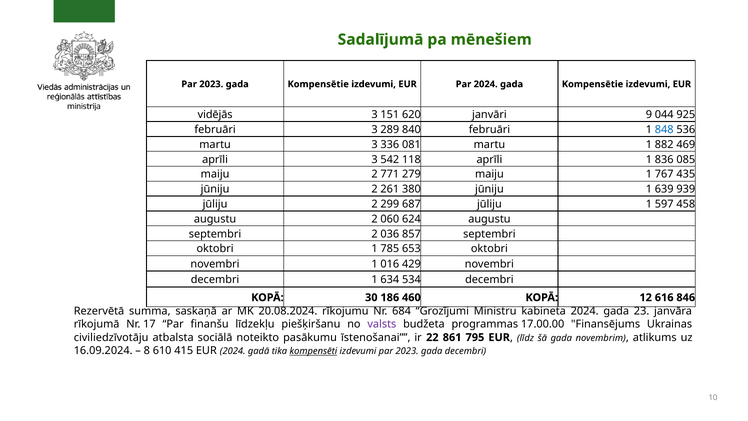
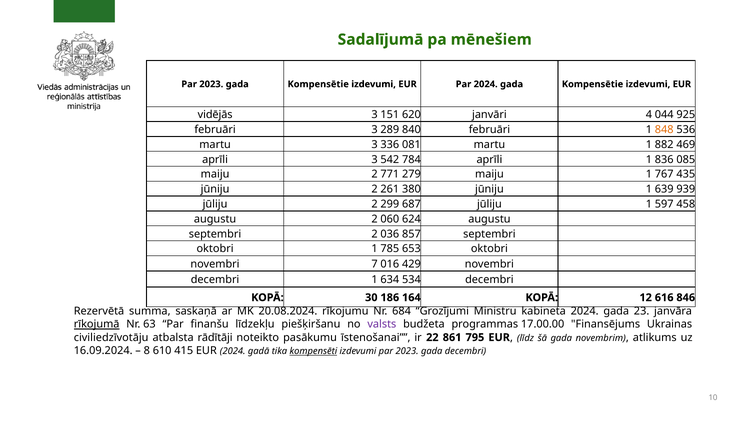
9: 9 -> 4 (649, 115)
848 colour: blue -> orange (664, 130)
118: 118 -> 784 (411, 159)
novembri 1: 1 -> 7 (375, 264)
460: 460 -> 164 (411, 297)
rīkojumā underline: none -> present (97, 324)
17: 17 -> 63 (149, 324)
sociālā: sociālā -> rādītāji (215, 337)
